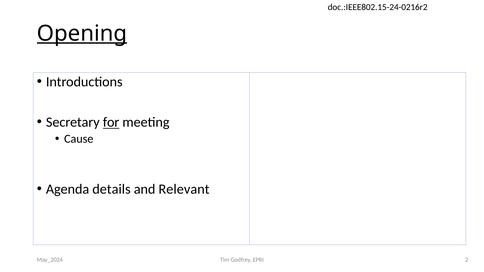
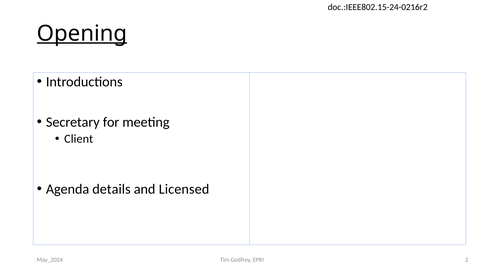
for underline: present -> none (111, 122)
Cause: Cause -> Client (79, 139)
Relevant: Relevant -> Licensed (184, 189)
